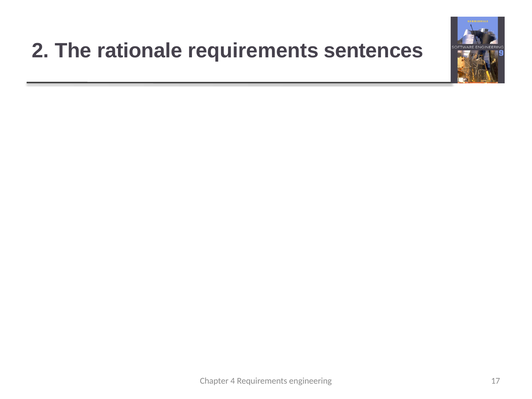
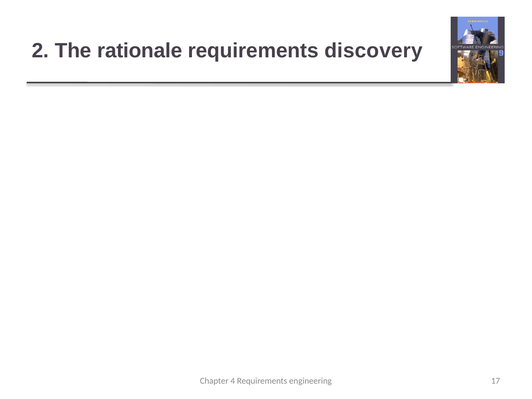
sentences: sentences -> discovery (373, 51)
